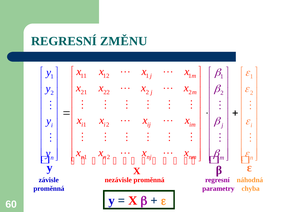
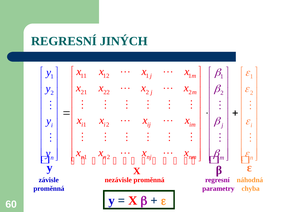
ZMĚNU: ZMĚNU -> JINÝCH (124, 41)
